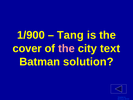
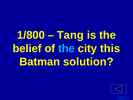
1/900: 1/900 -> 1/800 (31, 35)
cover: cover -> belief (27, 48)
the colour: pink -> light blue (66, 48)
text: text -> this (110, 48)
